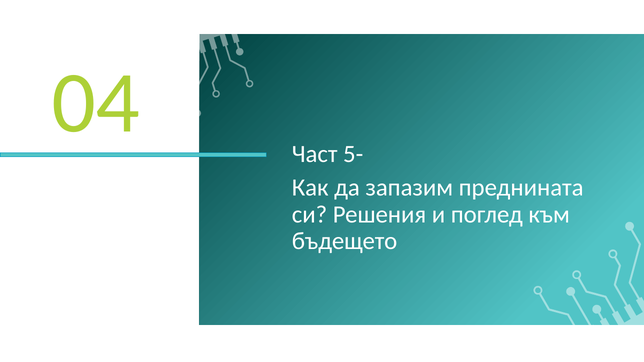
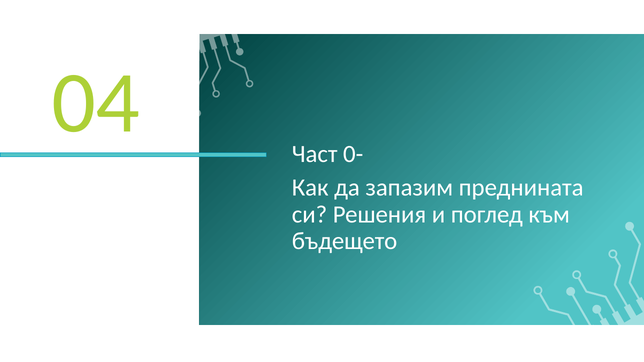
5-: 5- -> 0- (353, 154)
